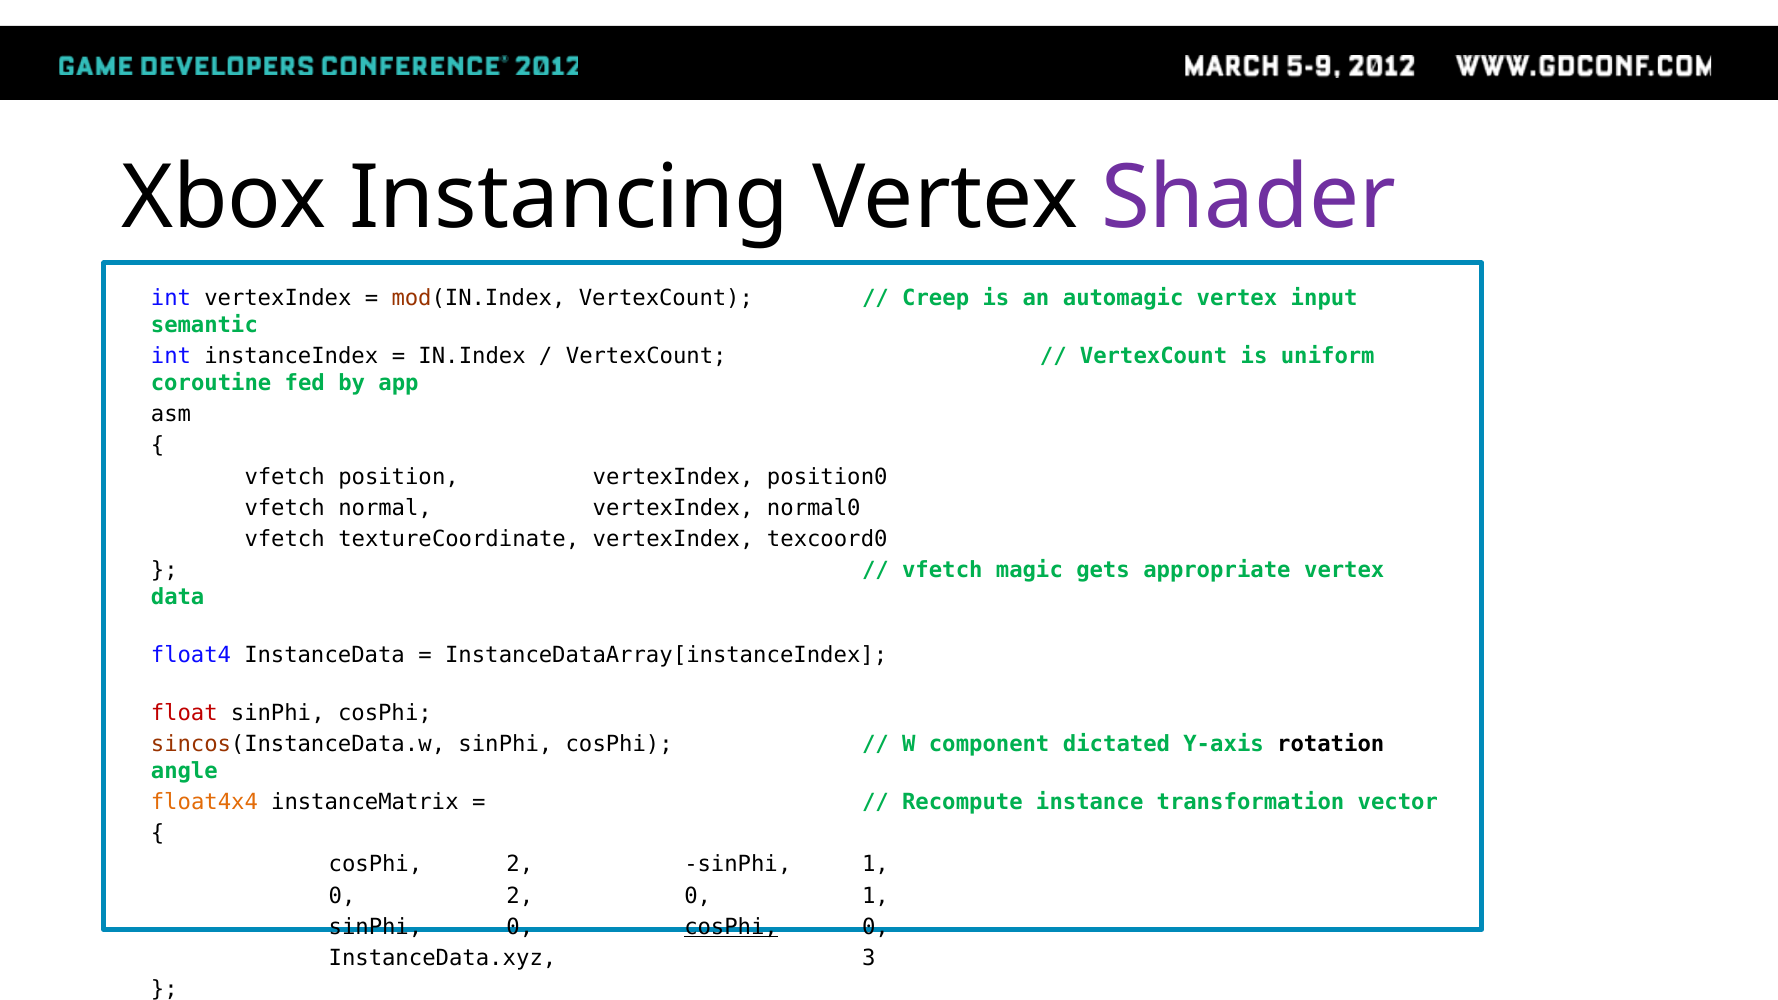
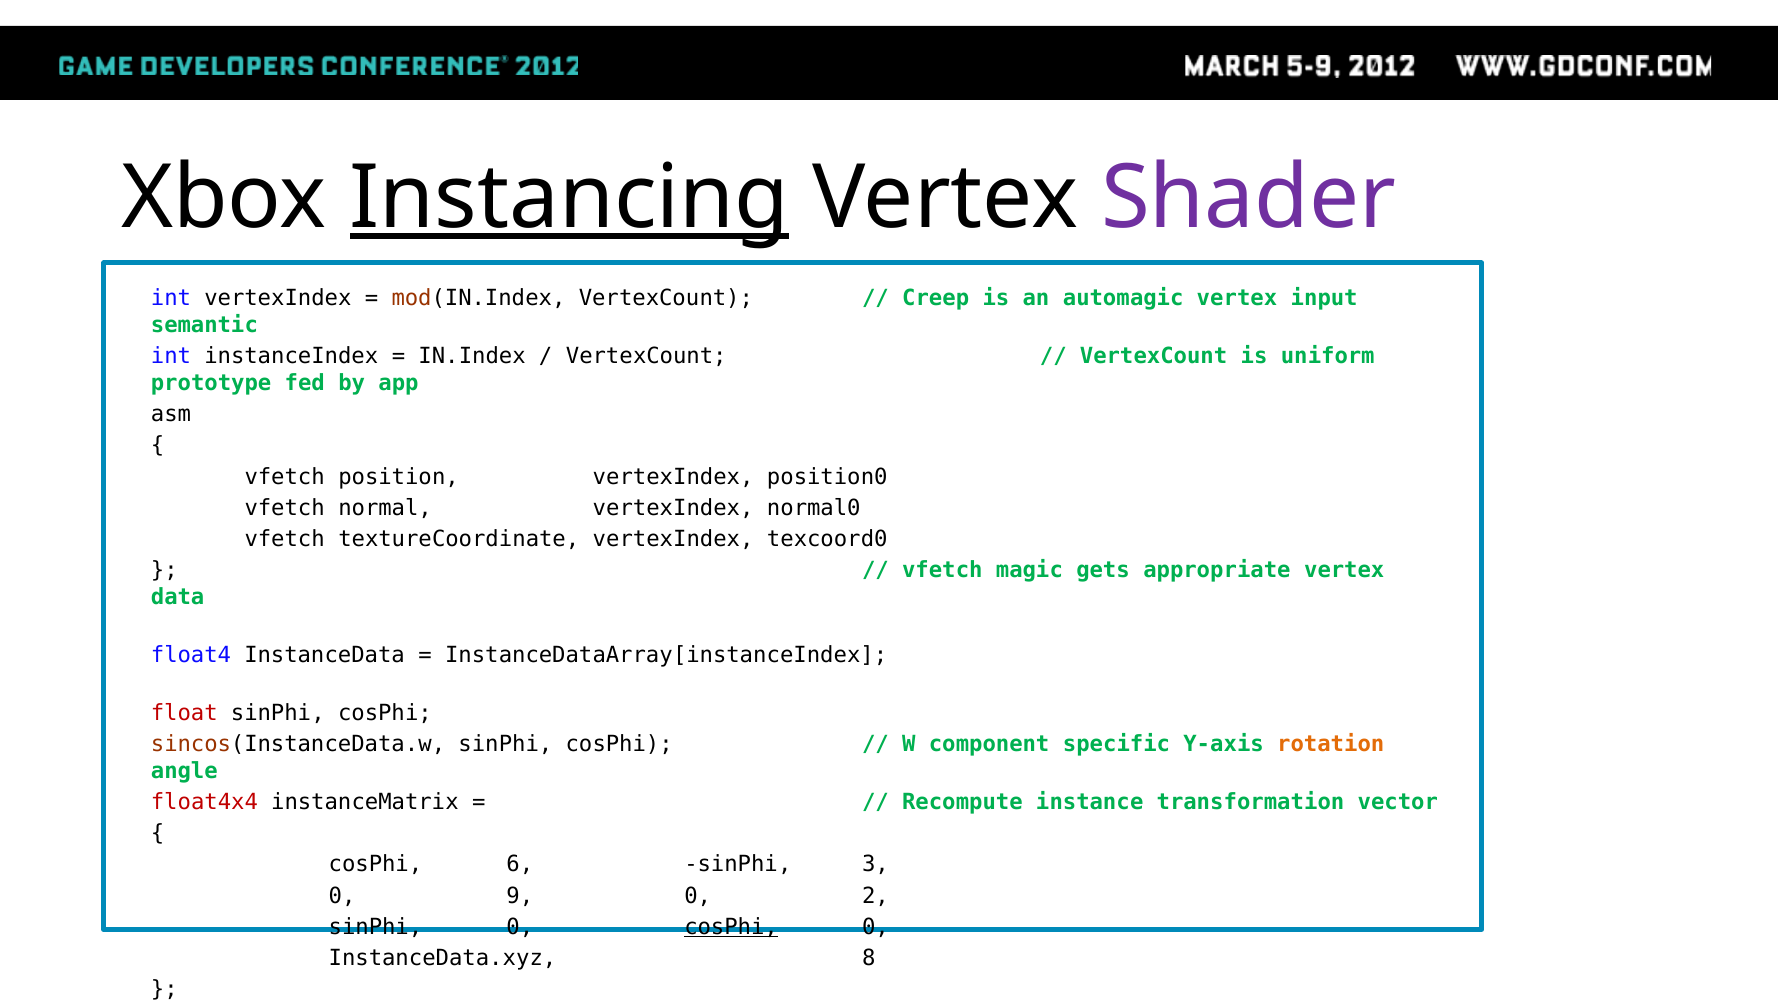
Instancing underline: none -> present (570, 198)
coroutine: coroutine -> prototype (211, 383)
dictated: dictated -> specific (1117, 744)
rotation colour: black -> orange (1331, 744)
float4x4 colour: orange -> red (204, 802)
cosPhi 2: 2 -> 6 (520, 865)
sinPhi 1: 1 -> 3 (875, 865)
0 2: 2 -> 9 (520, 896)
0 1: 1 -> 2 (875, 896)
3: 3 -> 8 (869, 958)
